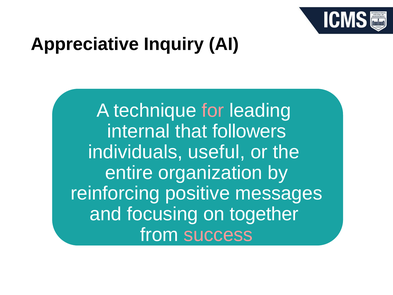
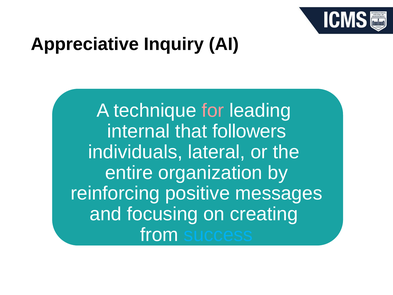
useful: useful -> lateral (217, 152)
together: together -> creating (264, 214)
success colour: pink -> light blue (218, 235)
